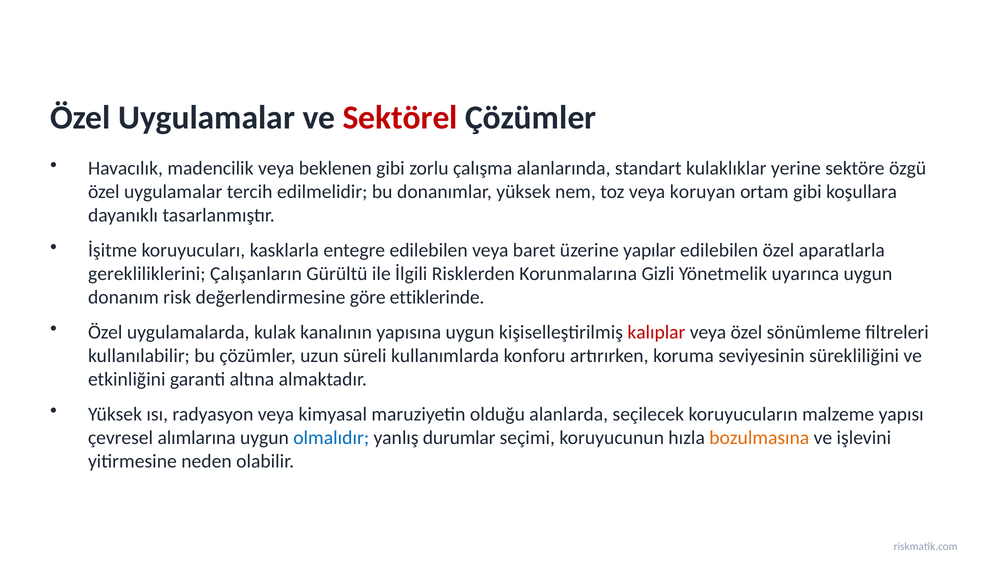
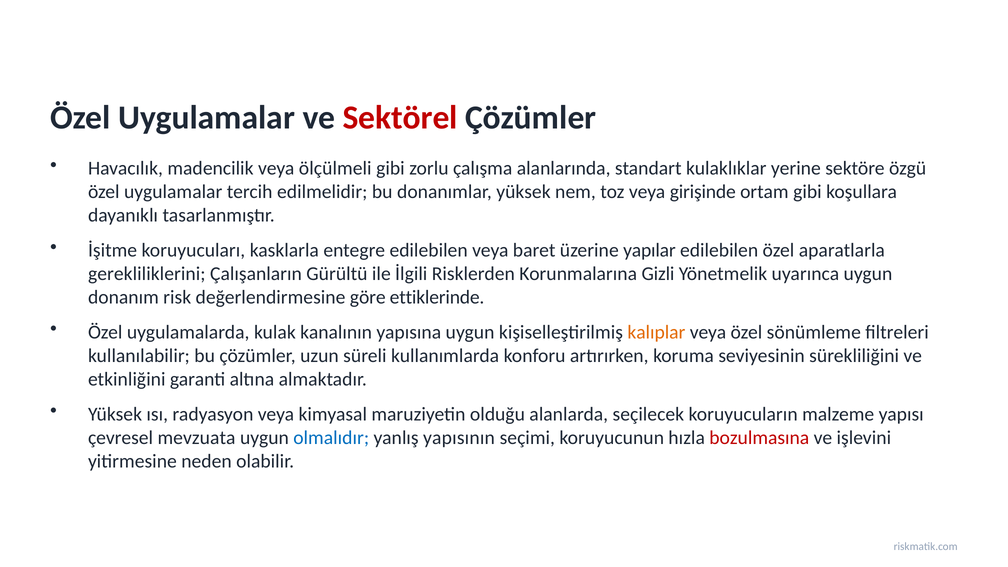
beklenen: beklenen -> ölçülmeli (335, 168)
koruyan: koruyan -> girişinde (703, 192)
kalıplar colour: red -> orange (656, 332)
alımlarına: alımlarına -> mevzuata (197, 438)
durumlar: durumlar -> yapısının (459, 438)
bozulmasına colour: orange -> red (759, 438)
